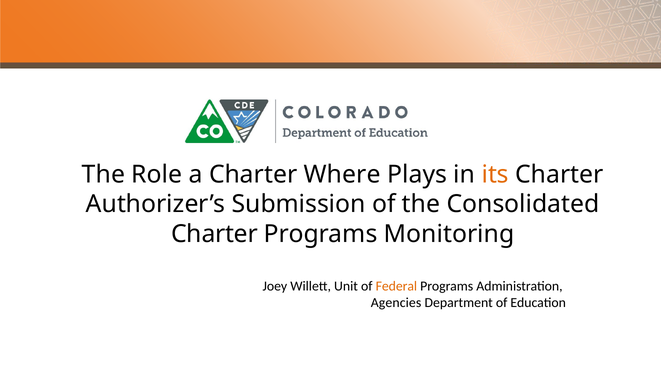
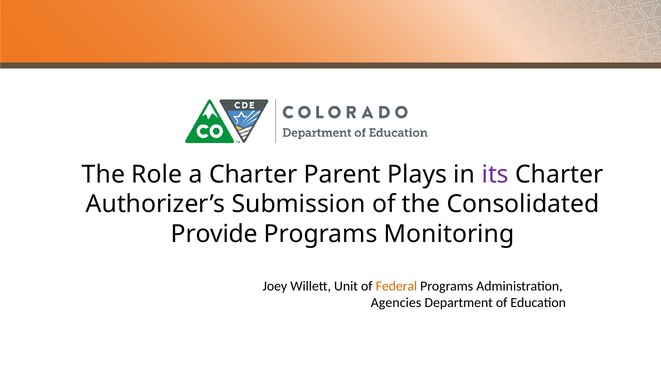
Where: Where -> Parent (342, 174)
its colour: orange -> purple (495, 174)
Charter: Charter -> Provide (214, 234)
